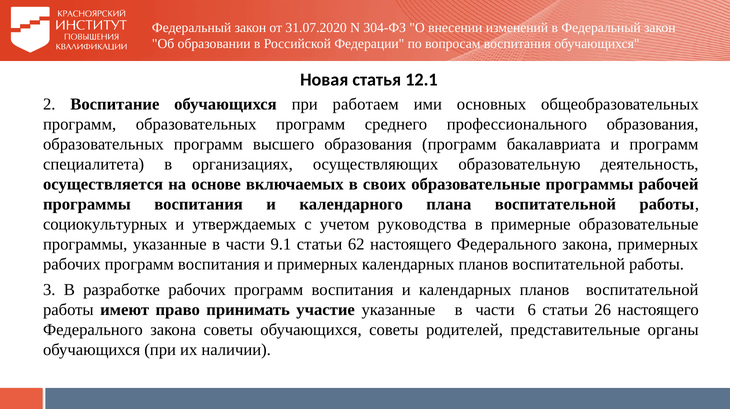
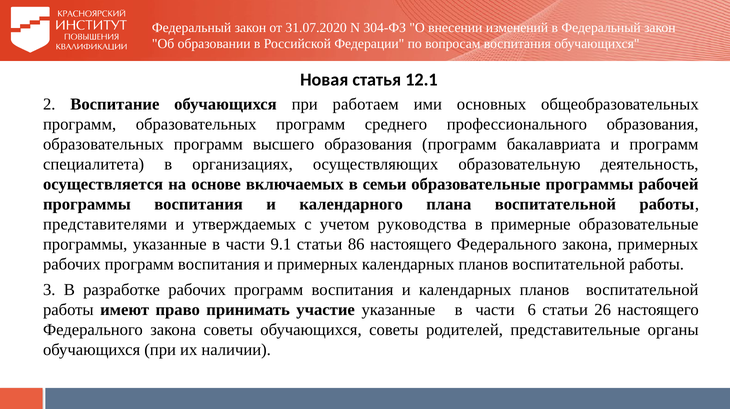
своих: своих -> семьи (385, 184)
социокультурных: социокультурных -> представителями (105, 224)
62: 62 -> 86 (356, 244)
